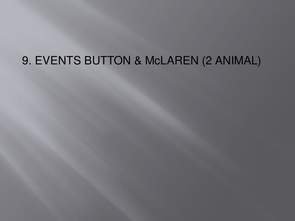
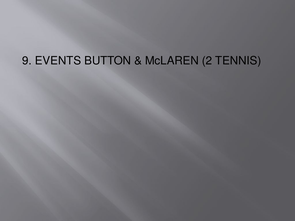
ANIMAL: ANIMAL -> TENNIS (238, 61)
